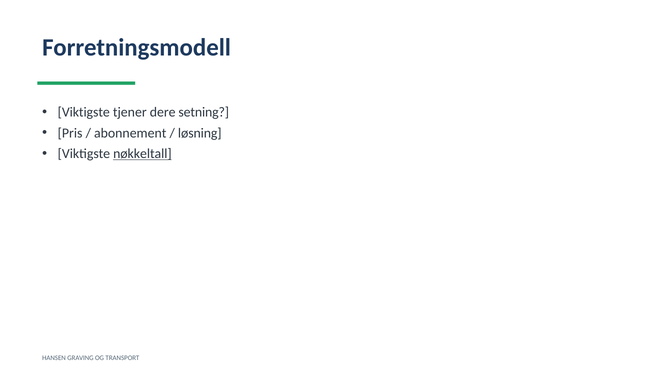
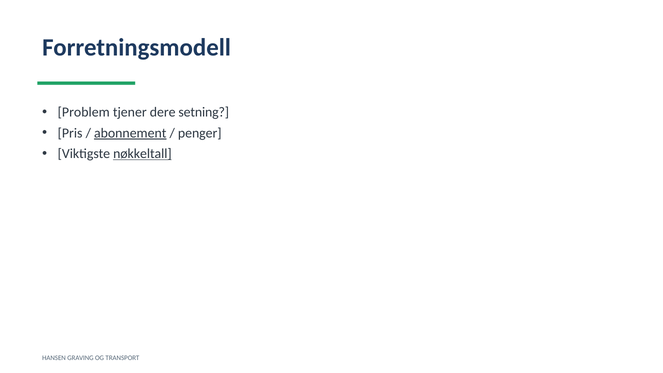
Viktigste: Viktigste -> Problem (84, 112)
abonnement underline: none -> present (130, 133)
løsning: løsning -> penger (200, 133)
